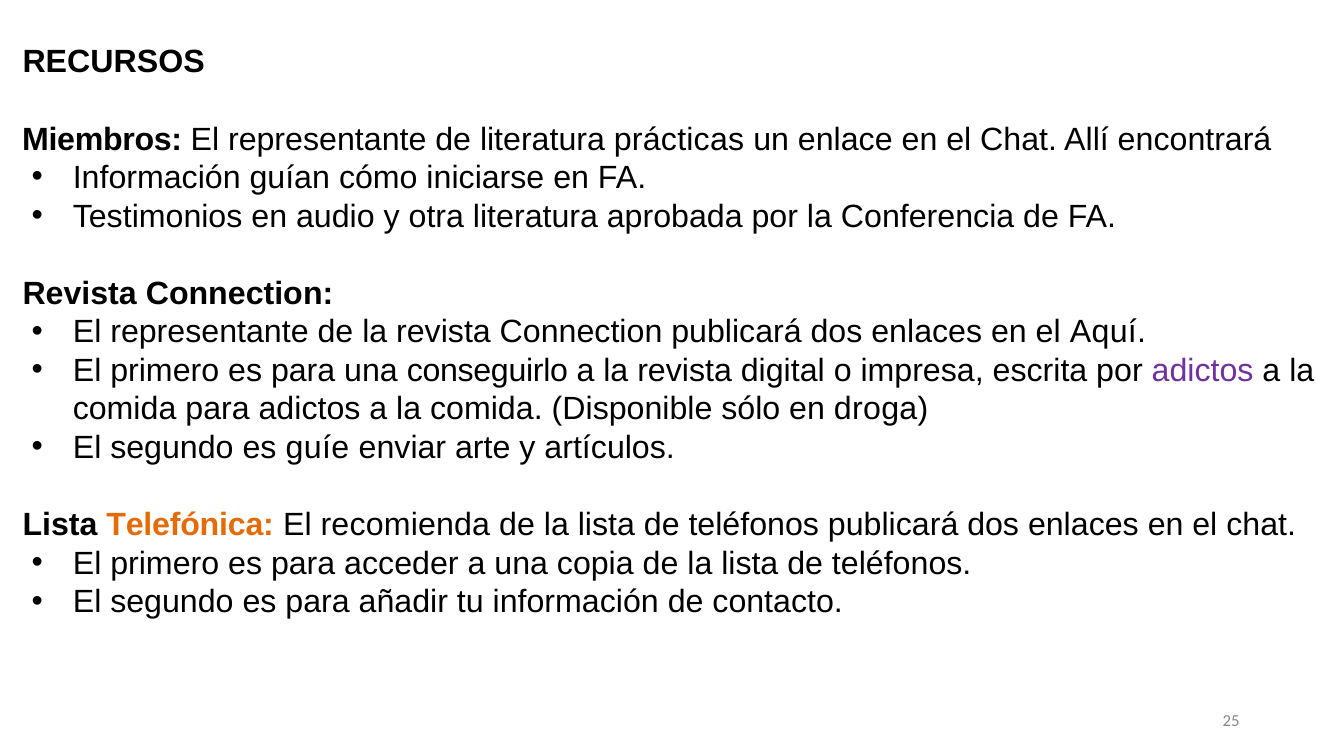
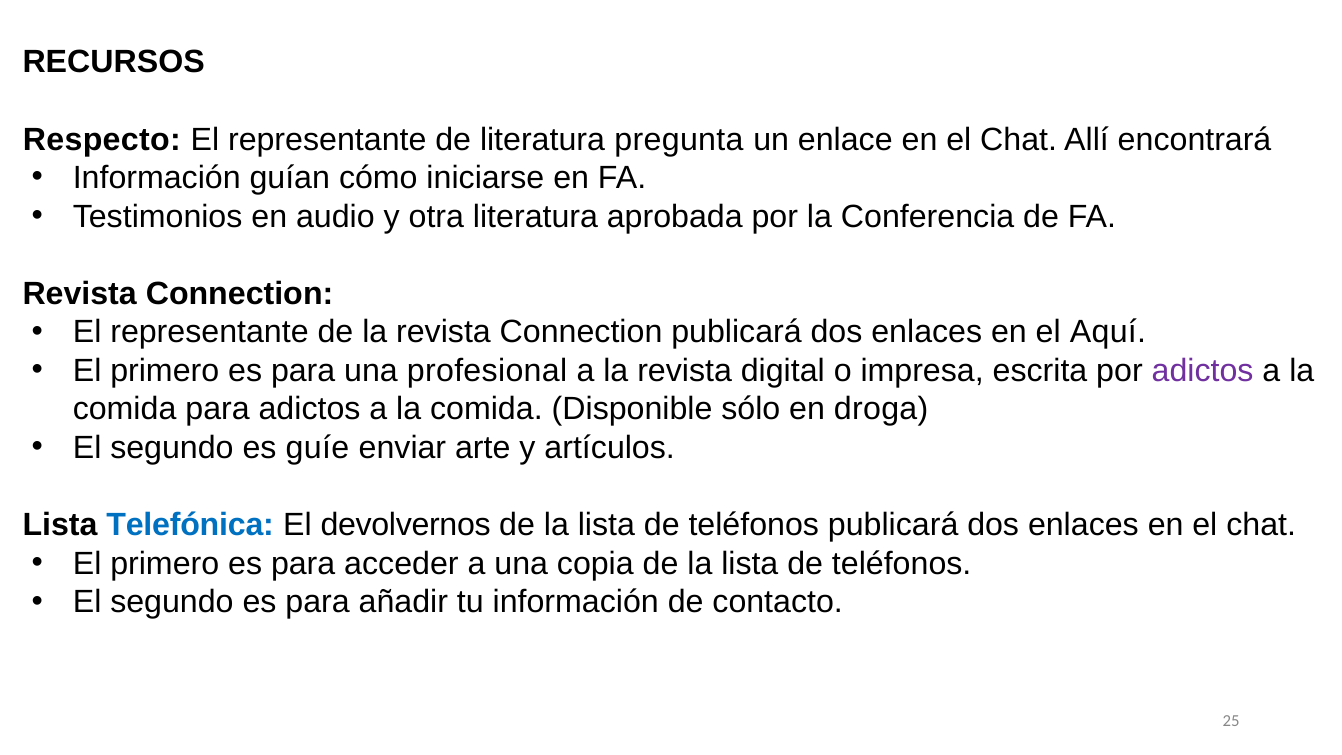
Miembros: Miembros -> Respecto (102, 139)
prácticas: prácticas -> pregunta (679, 139)
conseguirlo: conseguirlo -> profesional (487, 371)
Telefónica colour: orange -> blue (190, 525)
recomienda: recomienda -> devolvernos (406, 525)
